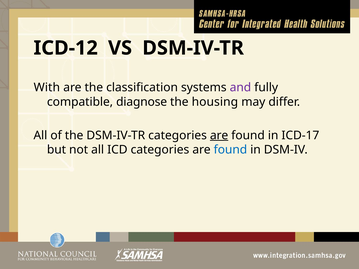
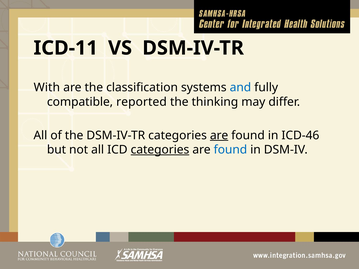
ICD-12: ICD-12 -> ICD-11 (66, 48)
and colour: purple -> blue (240, 88)
diagnose: diagnose -> reported (142, 102)
housing: housing -> thinking (215, 102)
ICD-17: ICD-17 -> ICD-46 (300, 135)
categories underline: none -> present (160, 150)
